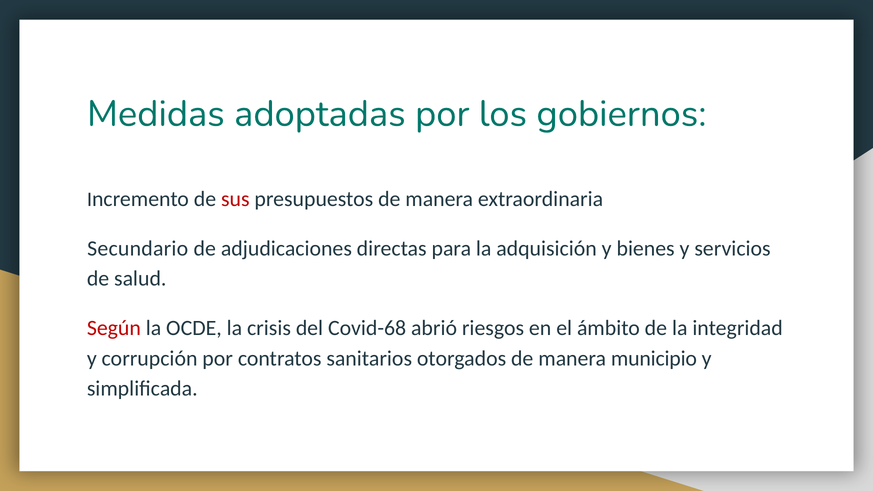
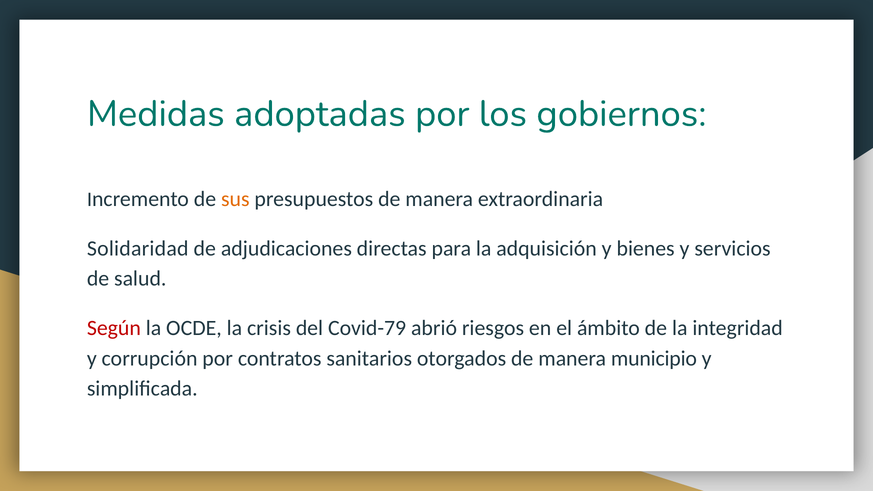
sus colour: red -> orange (235, 199)
Secundario: Secundario -> Solidaridad (138, 249)
Covid-68: Covid-68 -> Covid-79 (367, 328)
